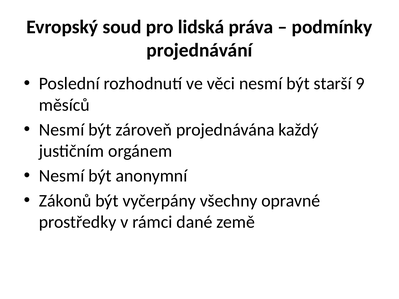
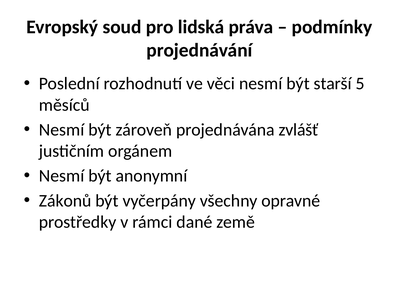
9: 9 -> 5 (360, 84)
každý: každý -> zvlášť (298, 130)
